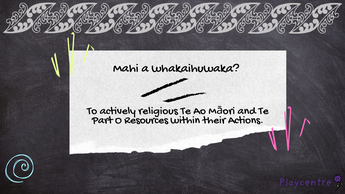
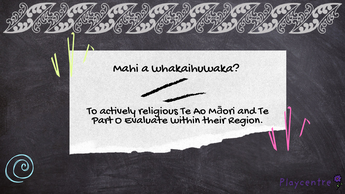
Resources: Resources -> Evaluate (146, 119)
Actions: Actions -> Region (246, 119)
